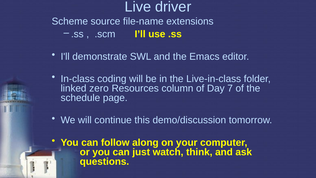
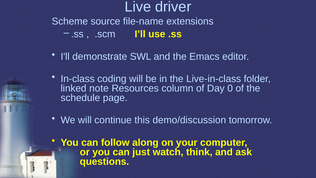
zero: zero -> note (99, 88)
7: 7 -> 0 (230, 88)
